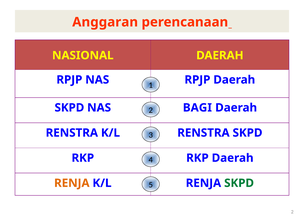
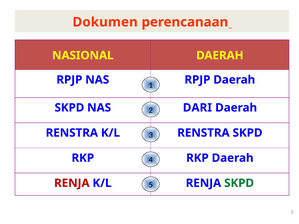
Anggaran: Anggaran -> Dokumen (105, 22)
BAGI: BAGI -> DARI (197, 108)
RENJA colour: orange -> red (72, 183)
